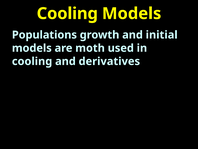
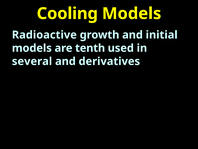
Populations: Populations -> Radioactive (44, 35)
moth: moth -> tenth (90, 48)
cooling: cooling -> several (32, 61)
